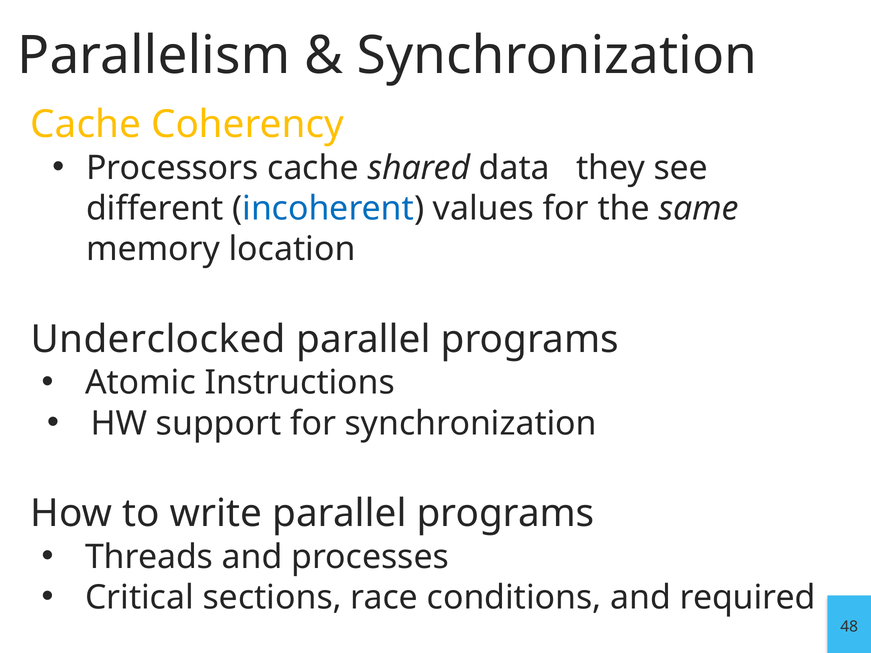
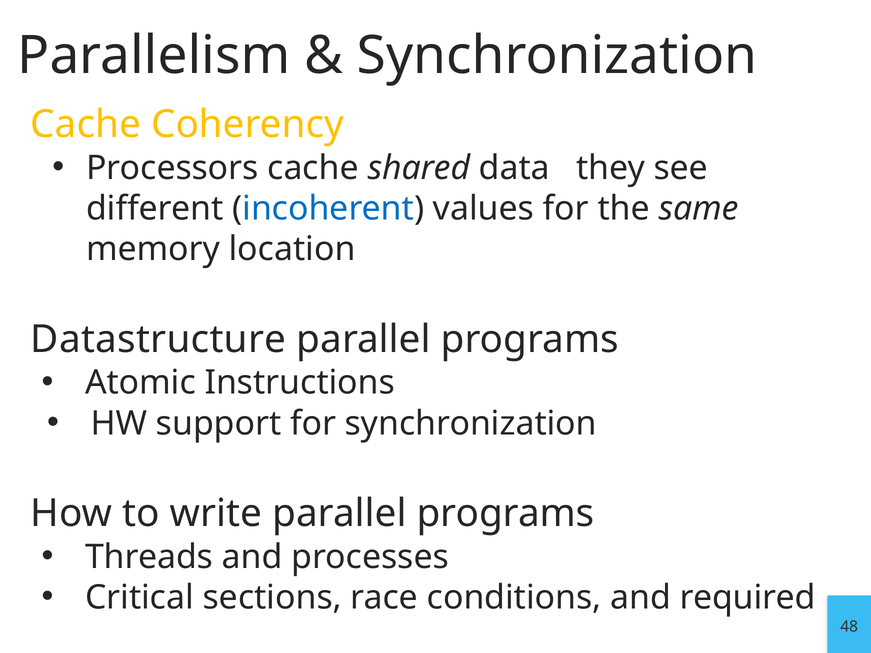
Underclocked: Underclocked -> Datastructure (158, 340)
